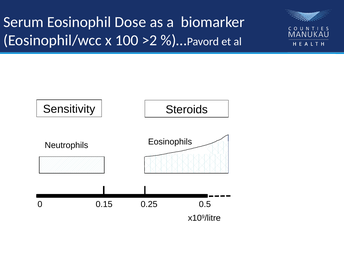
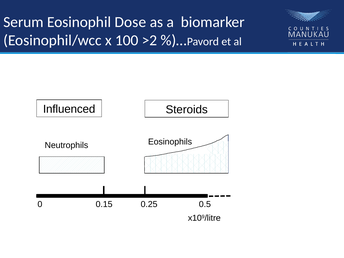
Sensitivity: Sensitivity -> Influenced (69, 109)
